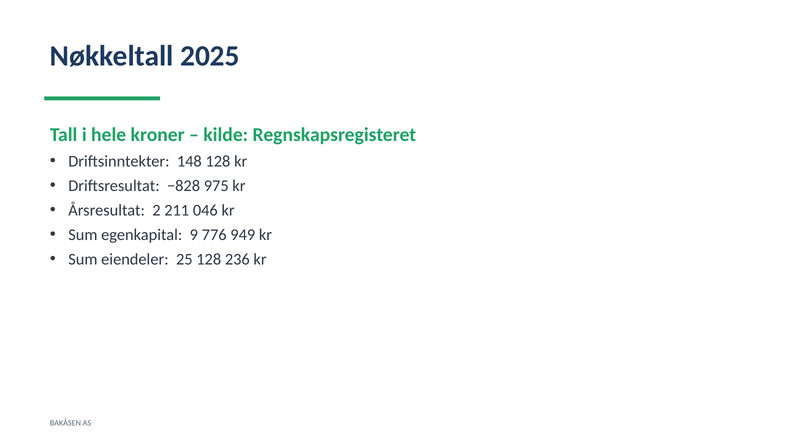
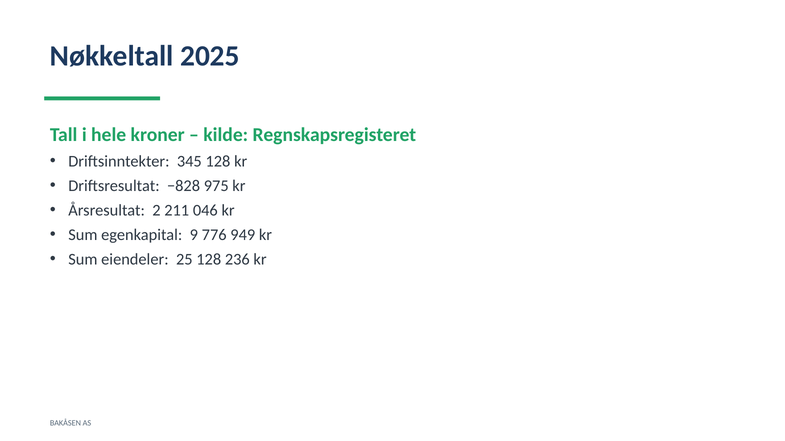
148: 148 -> 345 (189, 161)
